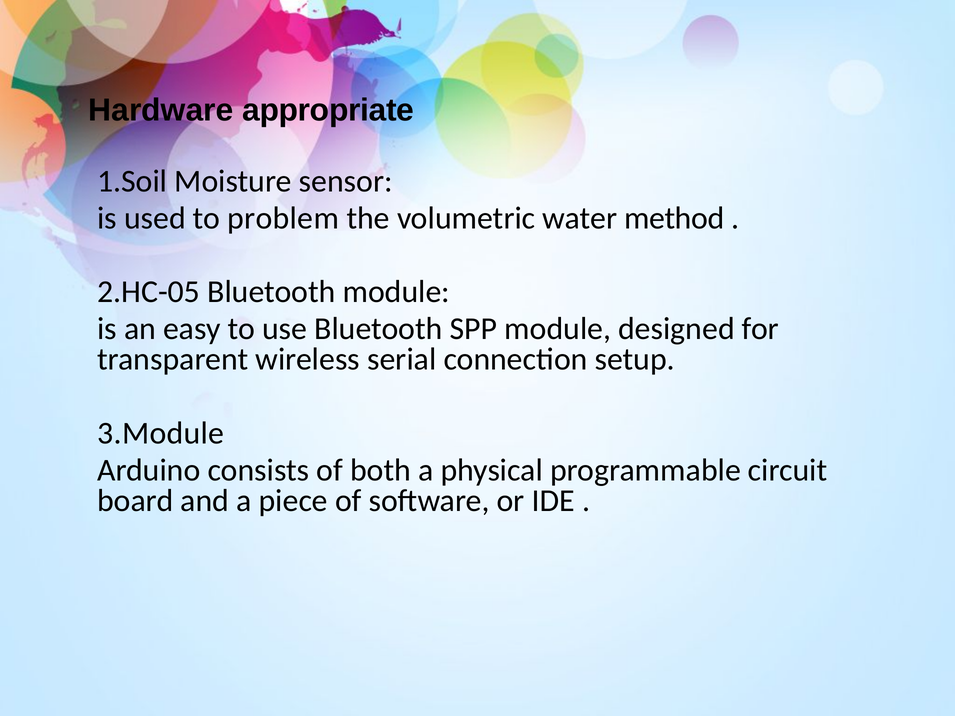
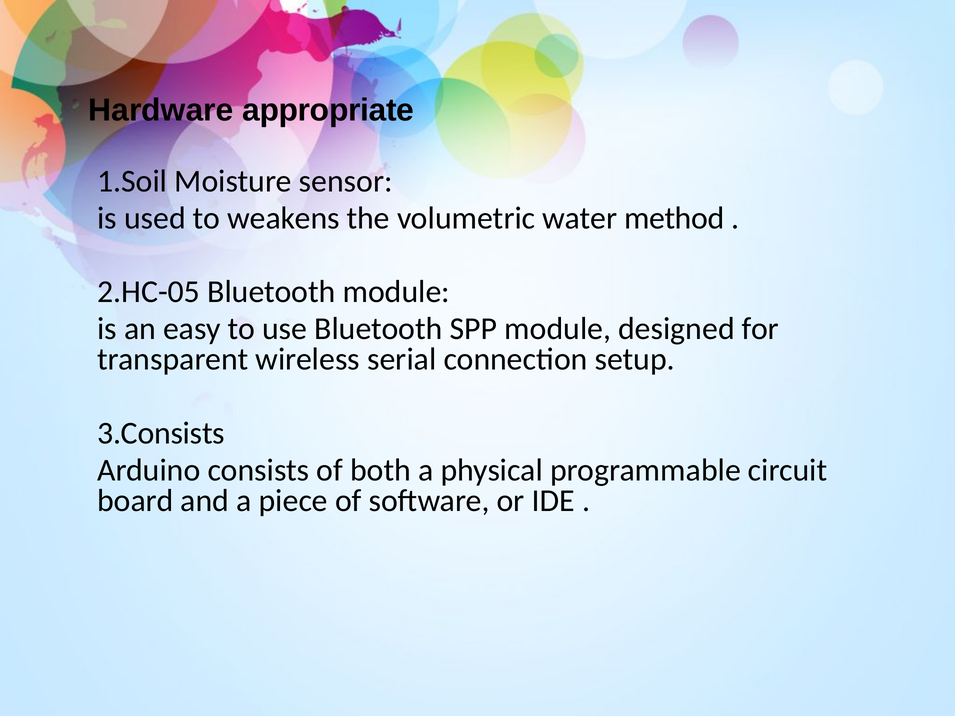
problem: problem -> weakens (283, 218)
3.Module: 3.Module -> 3.Consists (161, 433)
